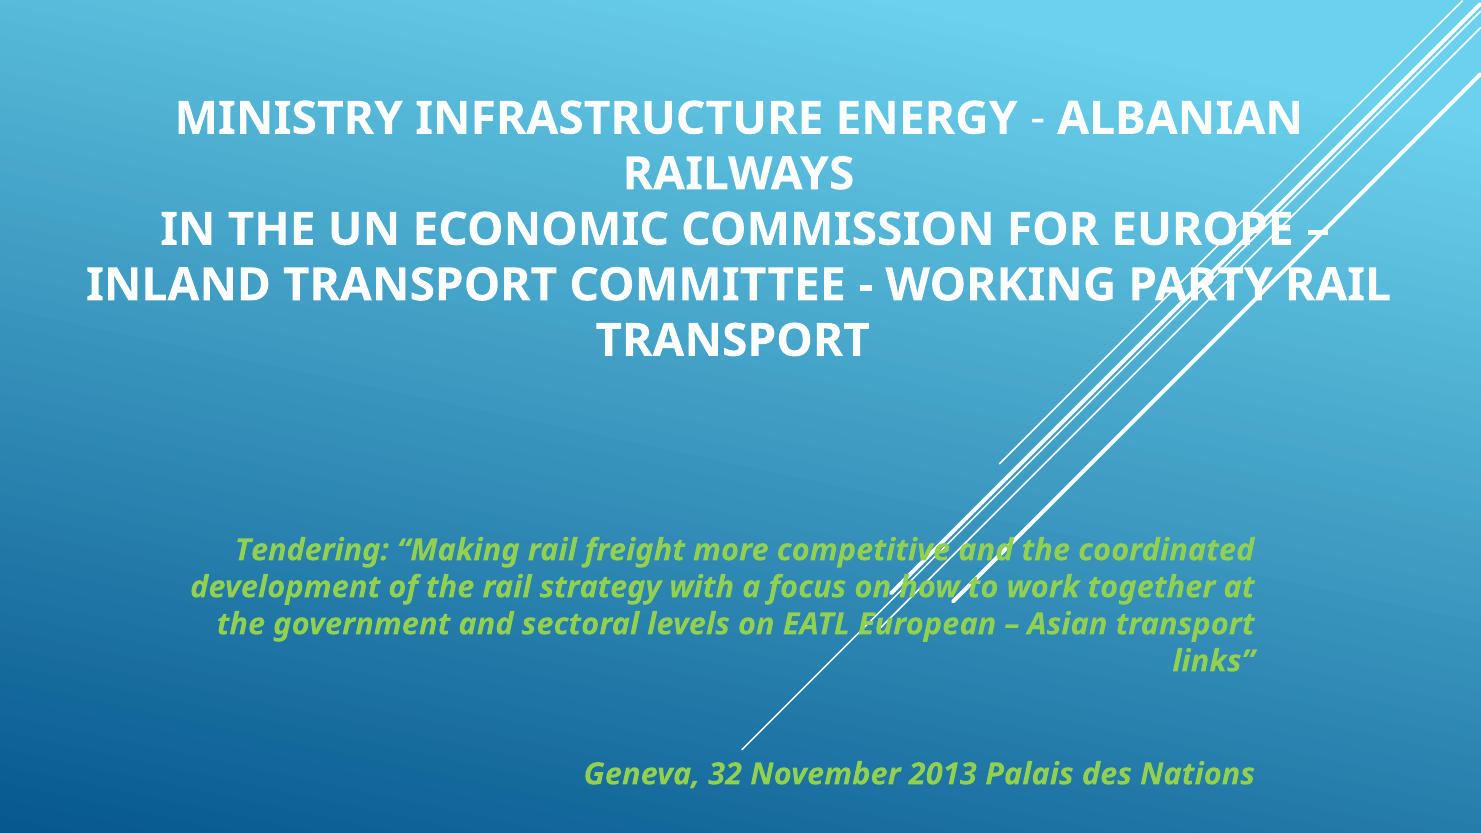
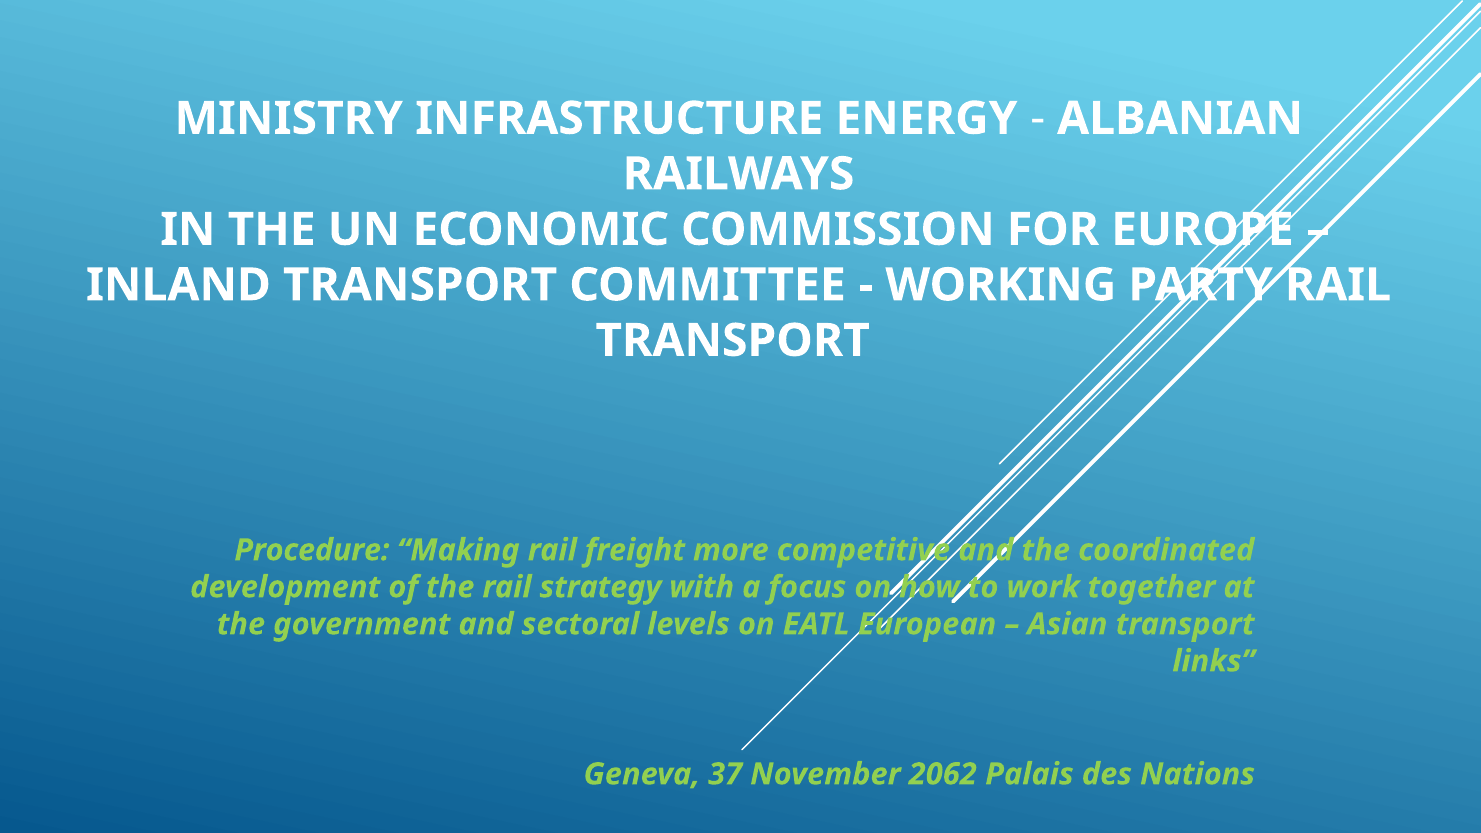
Tendering: Tendering -> Procedure (312, 550)
32: 32 -> 37 (725, 774)
2013: 2013 -> 2062 (943, 774)
